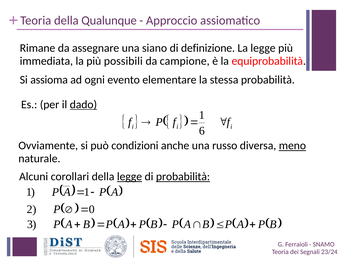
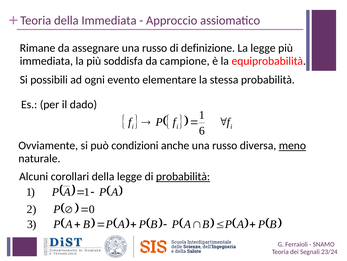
della Qualunque: Qualunque -> Immediata (109, 20)
assegnare una siano: siano -> russo (155, 48)
possibili: possibili -> soddisfa (123, 61)
assioma: assioma -> possibili (49, 80)
dado underline: present -> none (83, 104)
legge underline: present -> none (129, 176)
